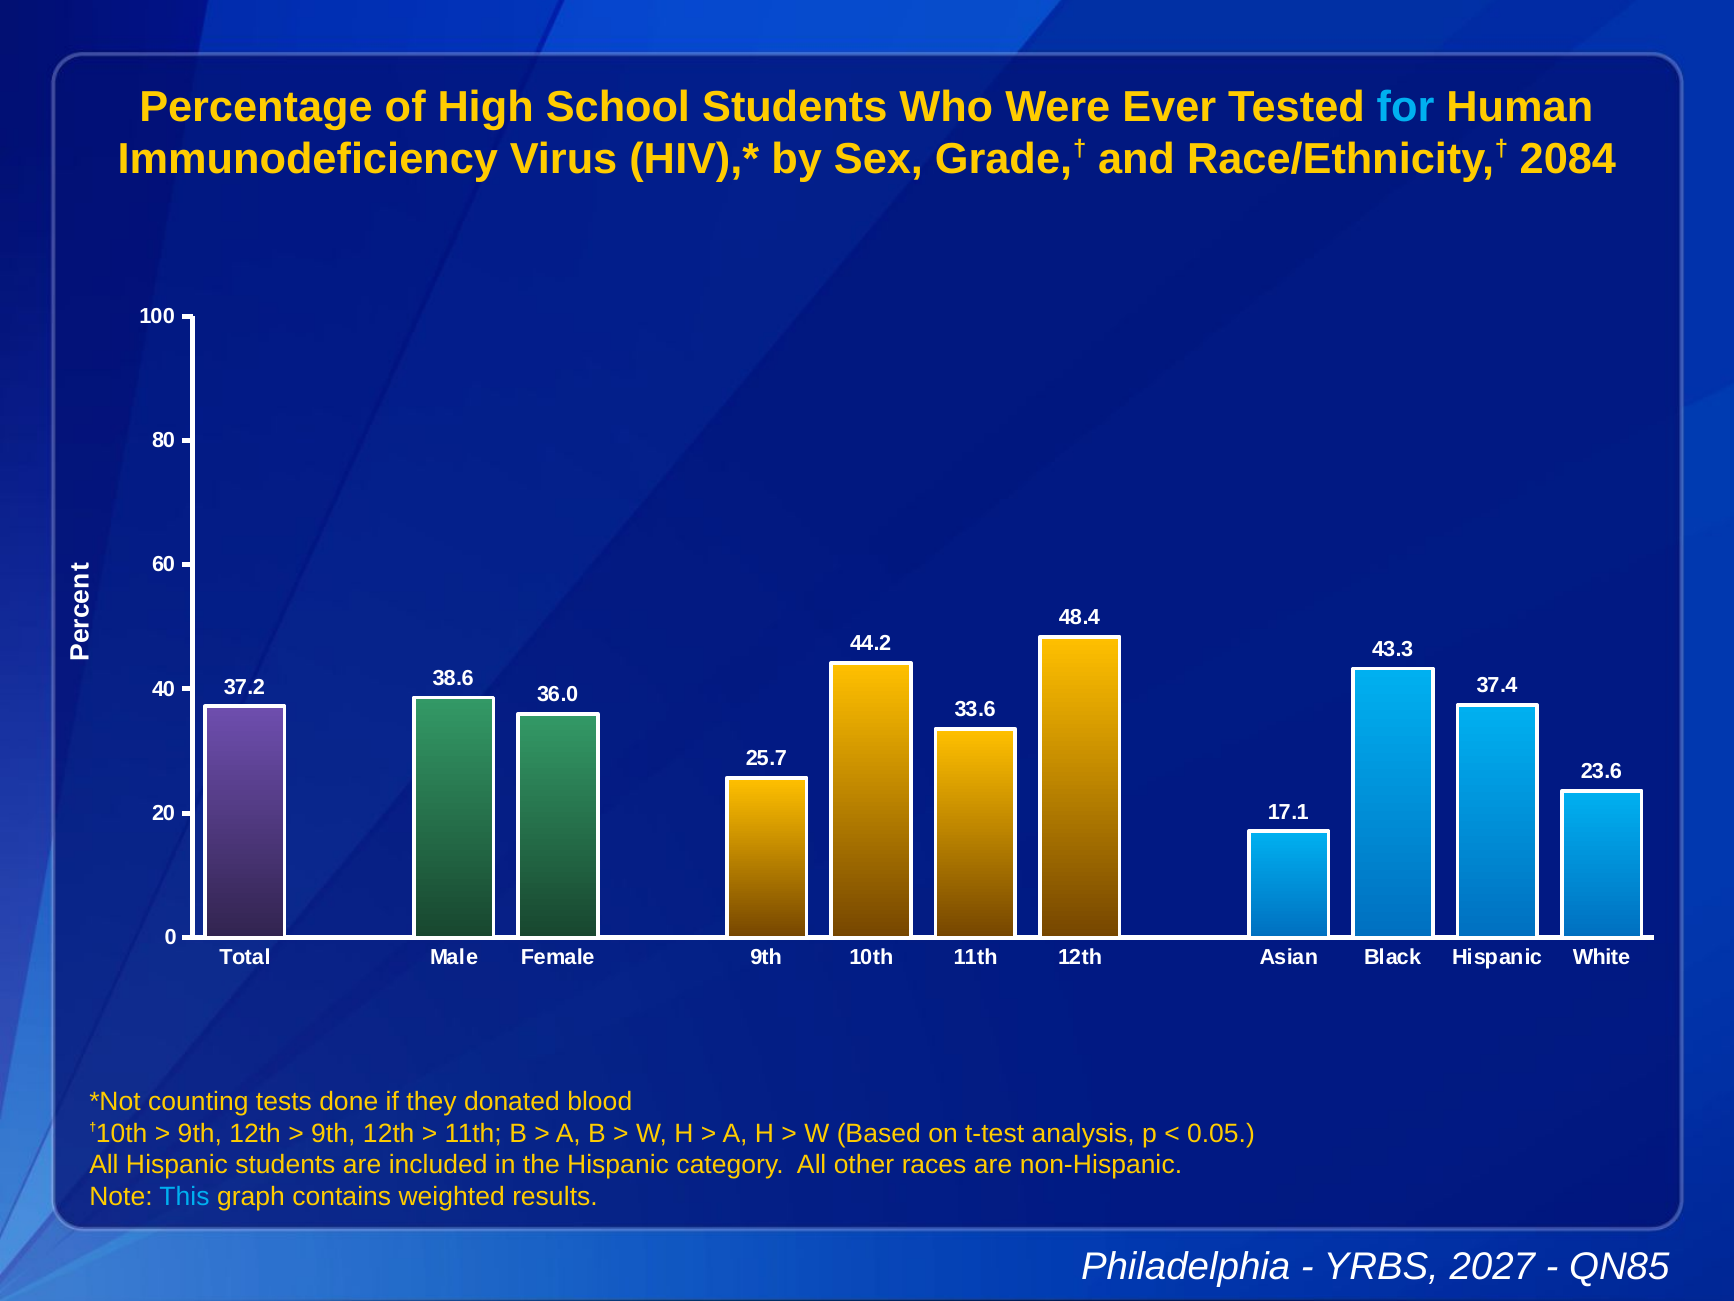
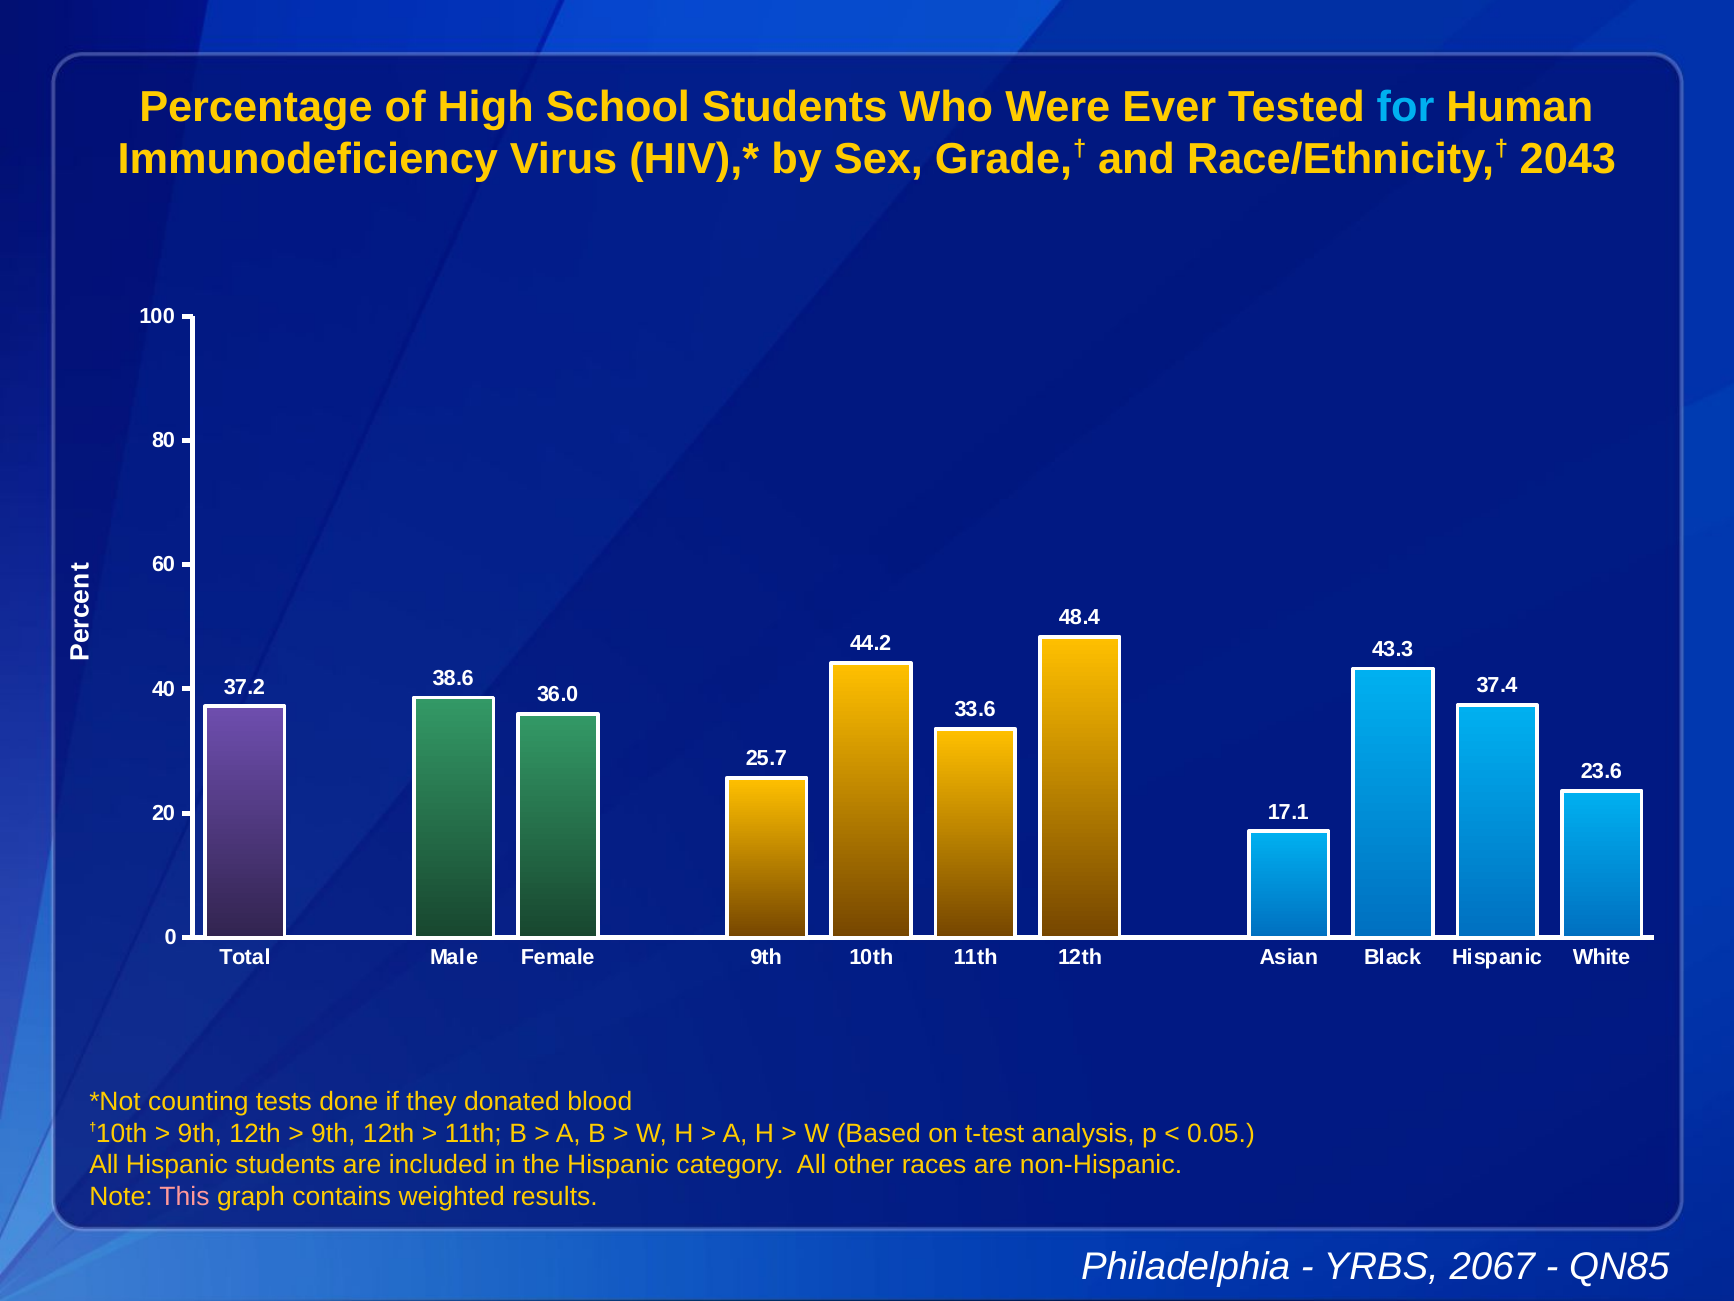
2084: 2084 -> 2043 (1568, 159)
This colour: light blue -> pink (185, 1197)
2027: 2027 -> 2067 (1492, 1266)
